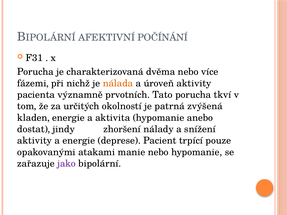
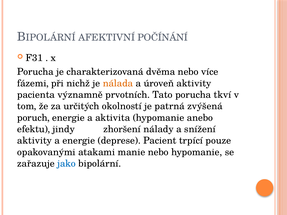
kladen‚: kladen‚ -> poruch‚ (33, 118)
dostat)‚: dostat)‚ -> efektu)‚ (33, 129)
jako colour: purple -> blue (67, 164)
